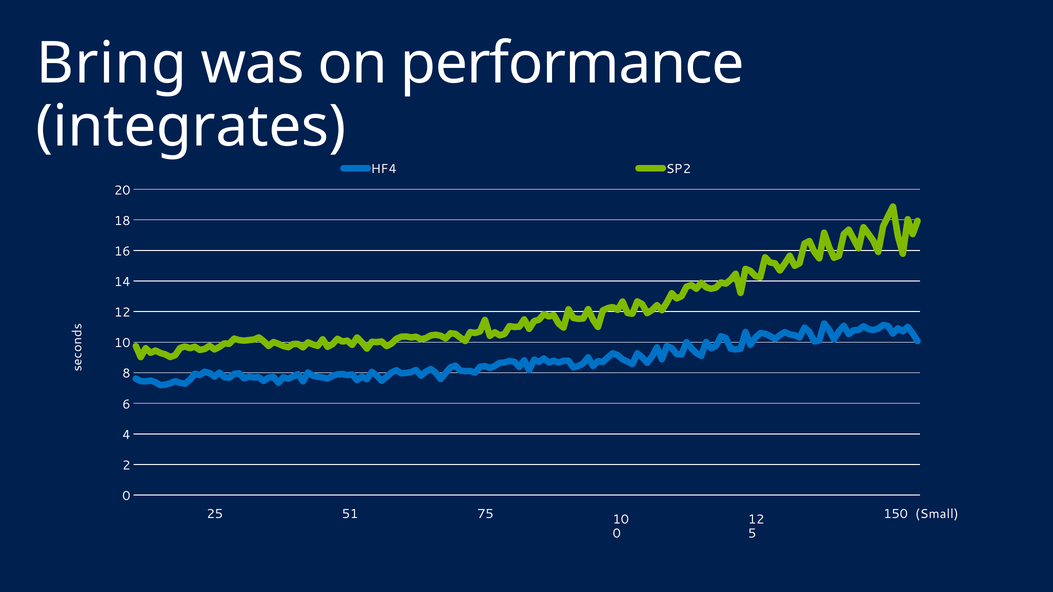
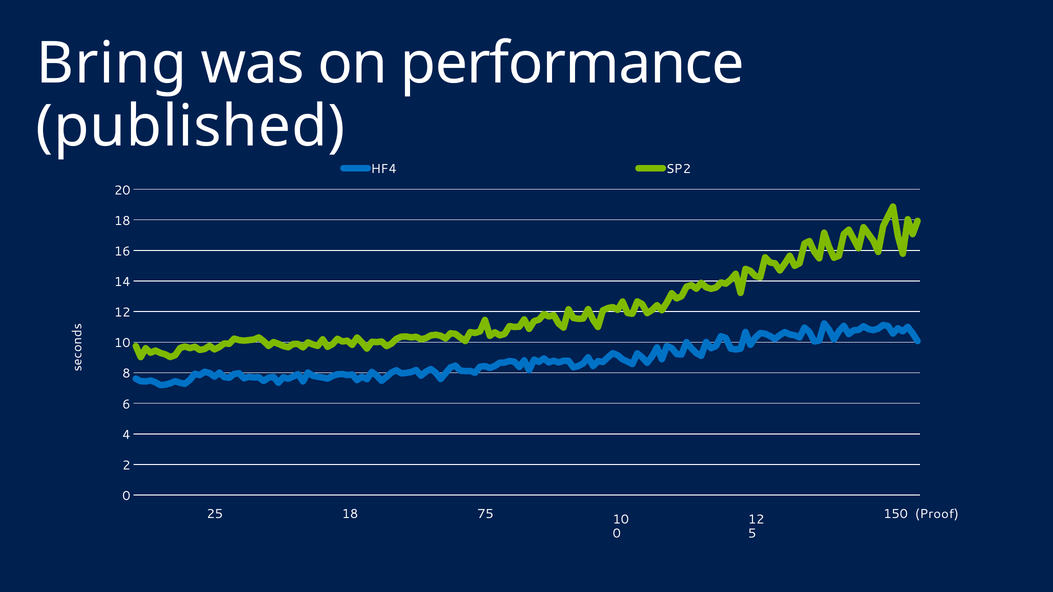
integrates: integrates -> published (190, 126)
25 51: 51 -> 18 (350, 514)
Small: Small -> Proof (937, 514)
